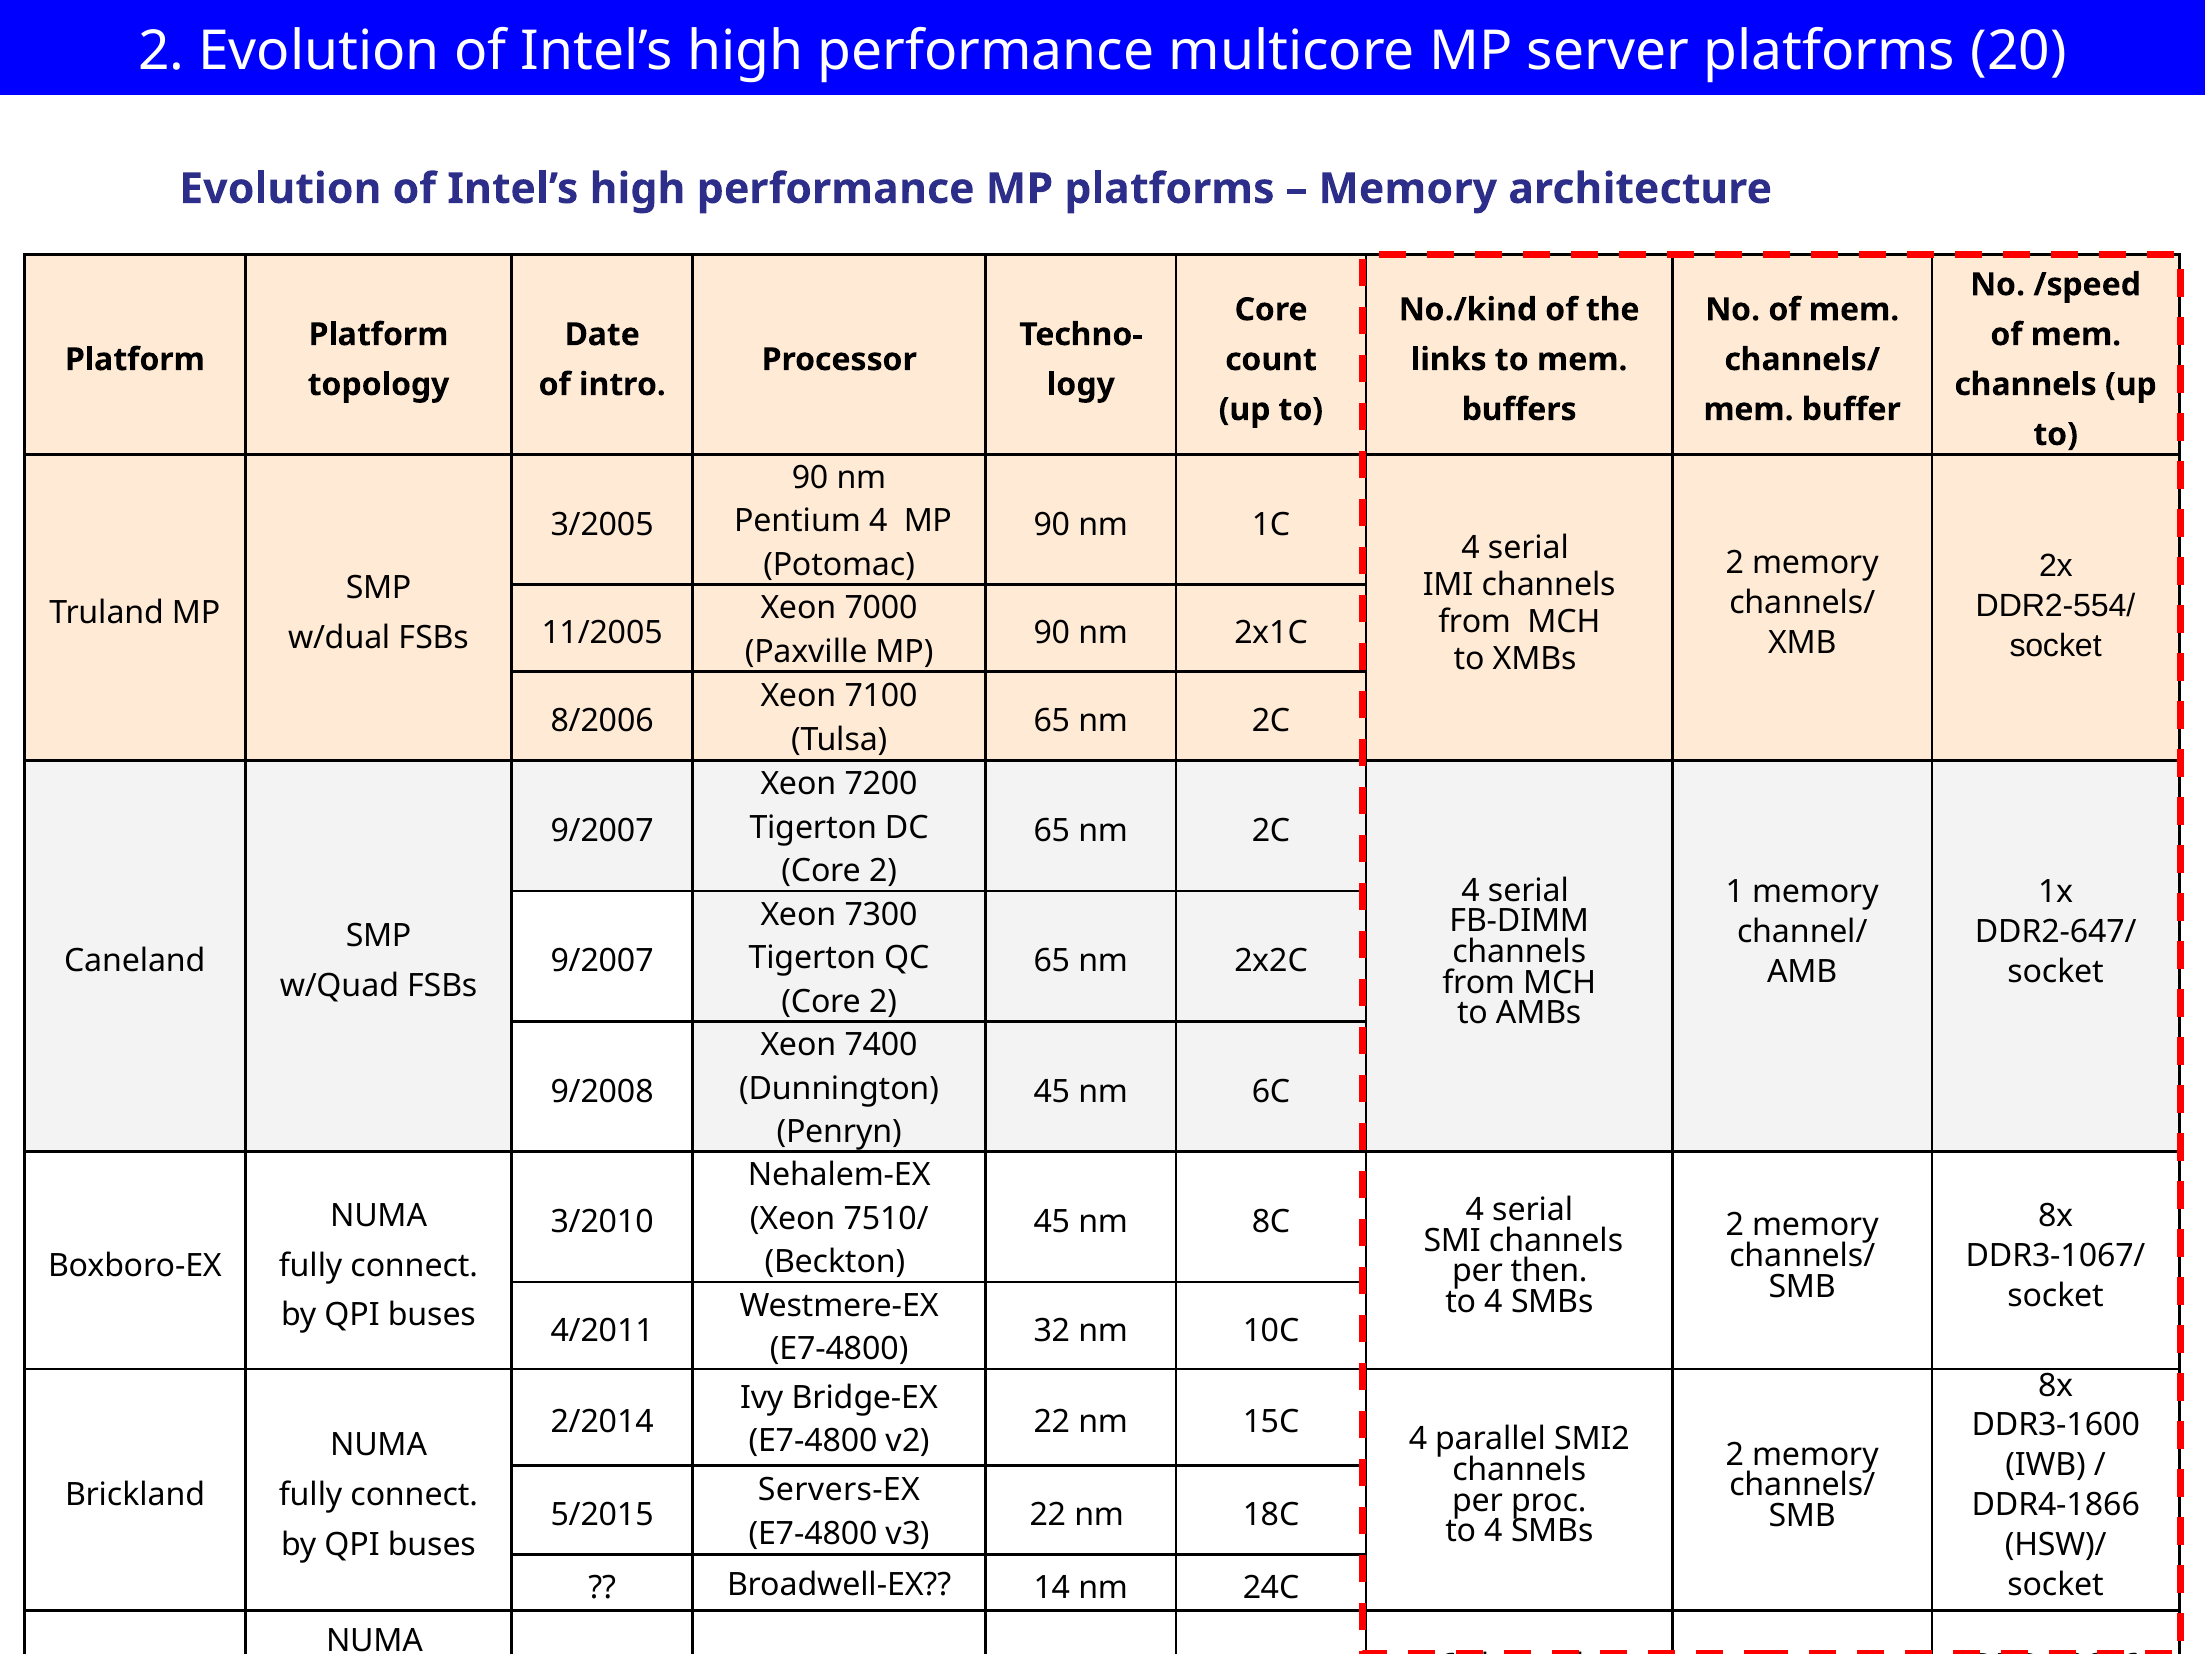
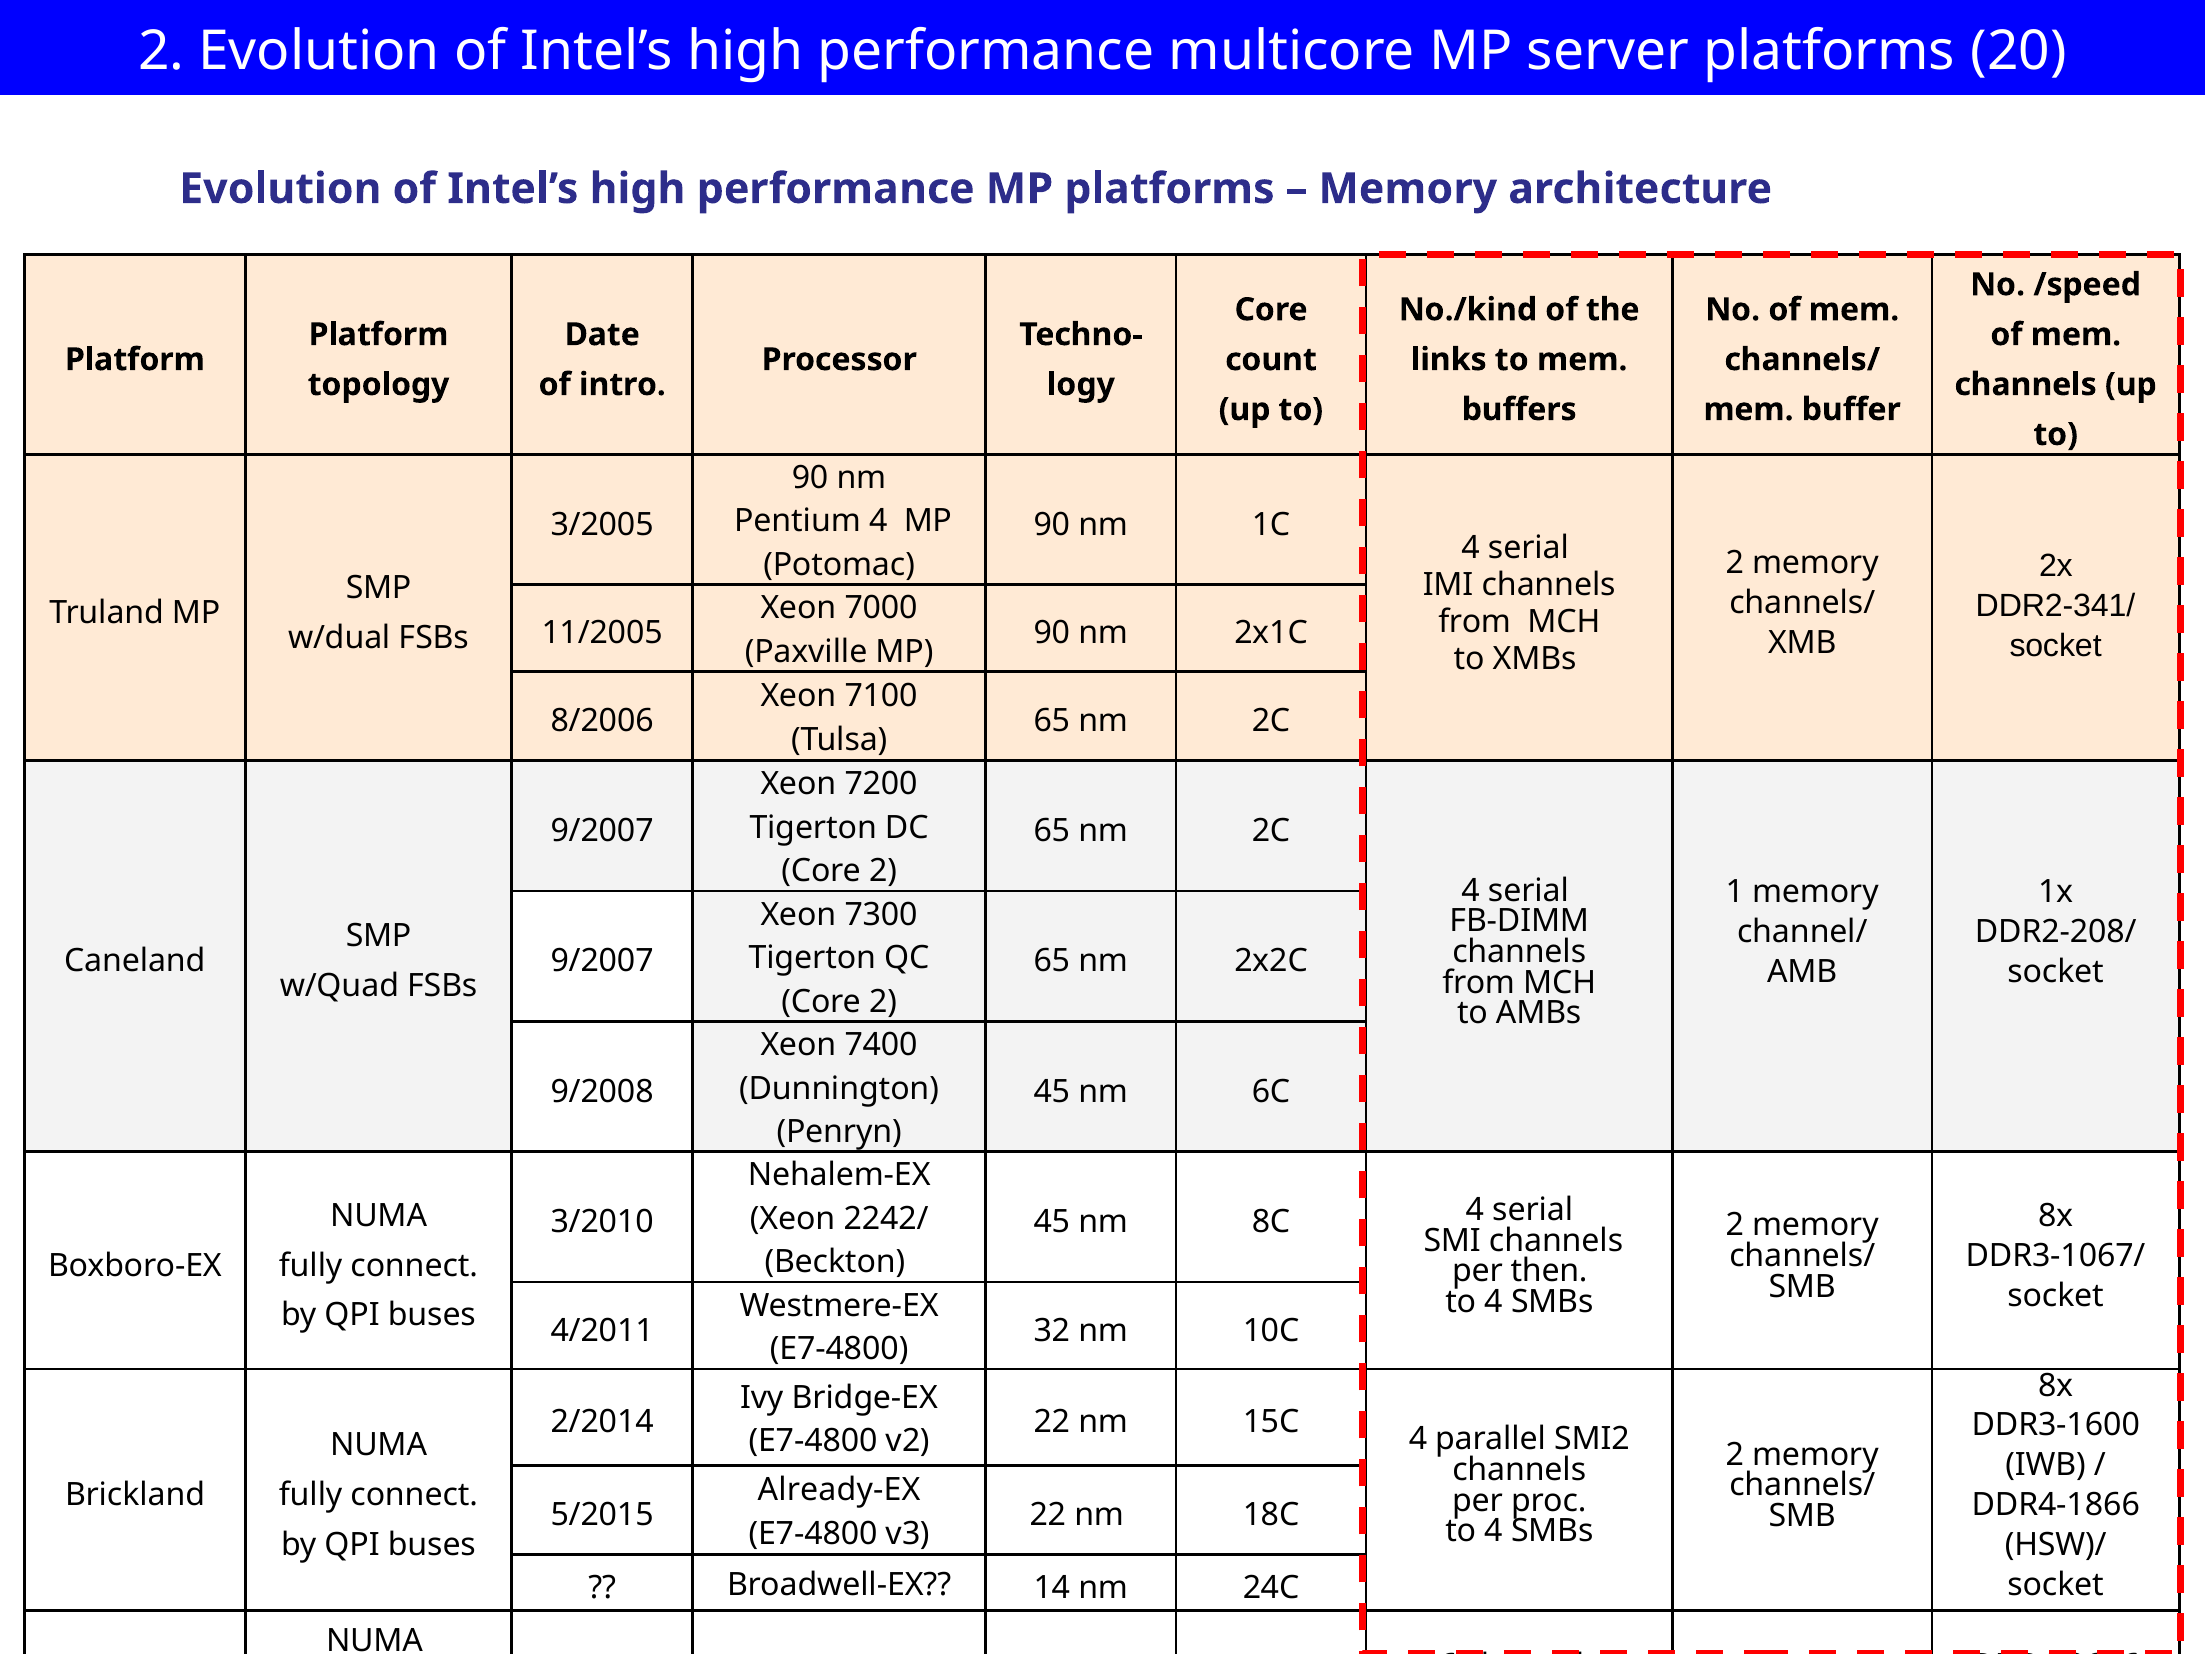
DDR2-554/: DDR2-554/ -> DDR2-341/ (2056, 605)
DDR2-647/: DDR2-647/ -> DDR2-208/ (2056, 932)
7510/: 7510/ -> 2242/ (886, 1219)
Servers-EX: Servers-EX -> Already-EX (839, 1490)
